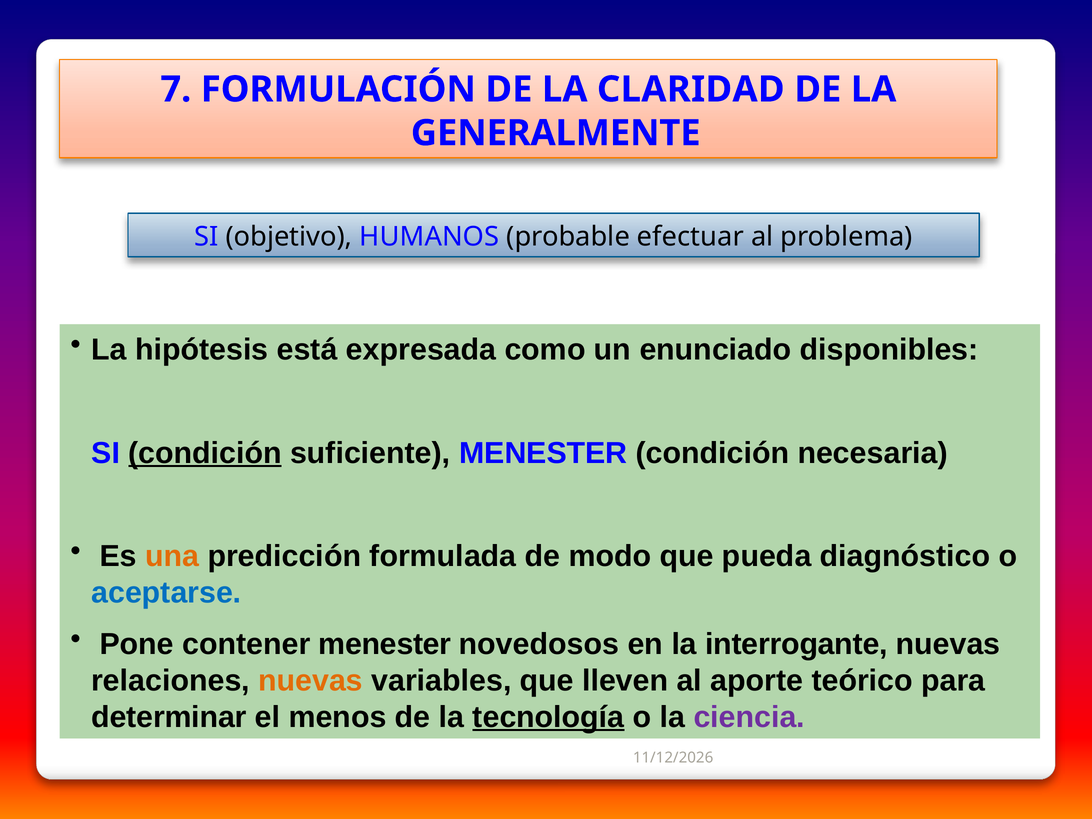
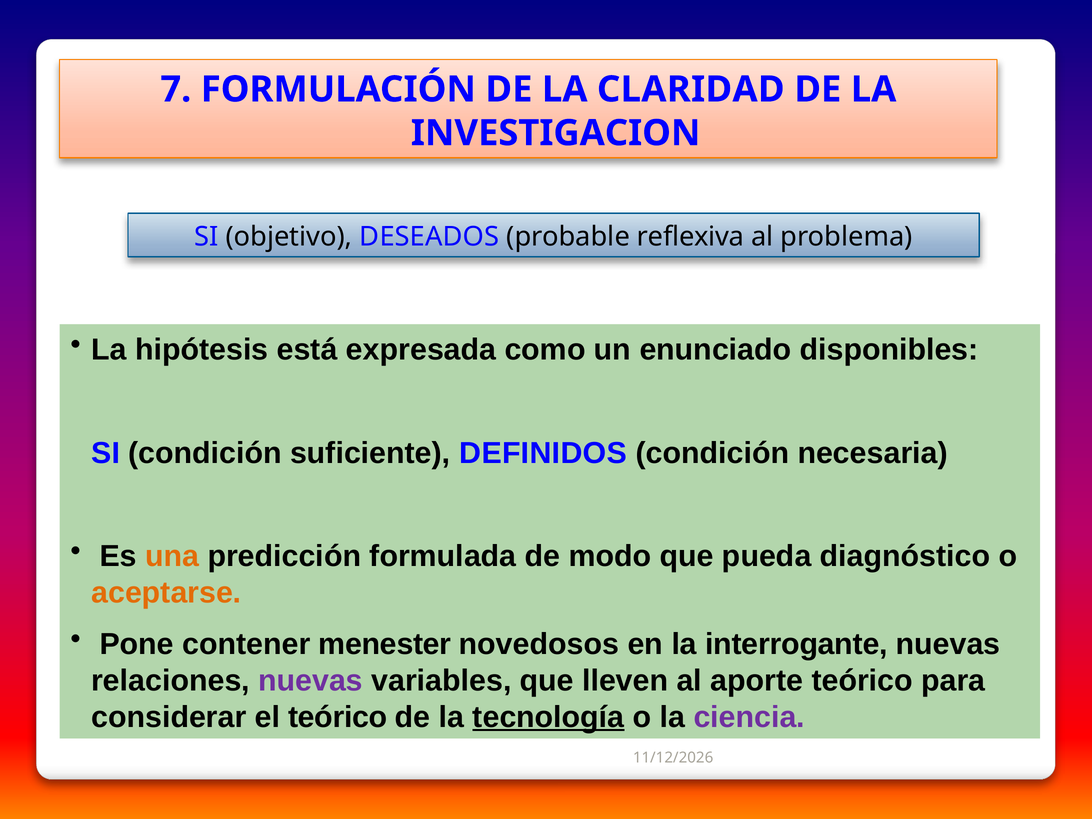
GENERALMENTE: GENERALMENTE -> INVESTIGACION (556, 133)
HUMANOS: HUMANOS -> DESEADOS (429, 237)
efectuar: efectuar -> reflexiva (691, 237)
condición underline: present -> none (205, 453)
suficiente MENESTER: MENESTER -> DEFINIDOS (543, 453)
aceptarse colour: blue -> orange (166, 593)
nuevas colour: orange -> purple (311, 681)
determinar: determinar -> considerar (169, 717)
el menos: menos -> teórico (338, 717)
